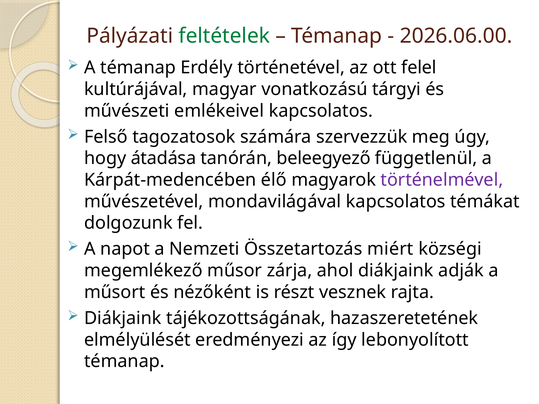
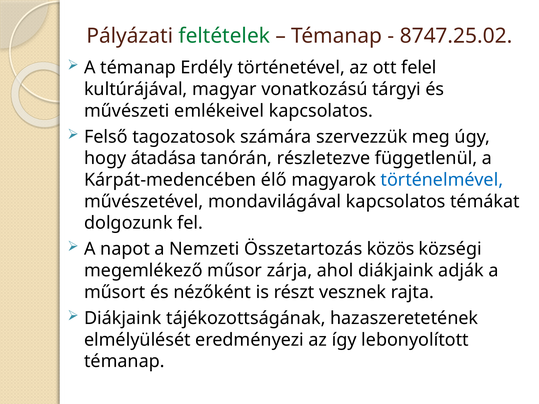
2026.06.00: 2026.06.00 -> 8747.25.02 (456, 36)
beleegyező: beleegyező -> részletezve (324, 158)
történelmével colour: purple -> blue (442, 180)
miért: miért -> közös (391, 249)
